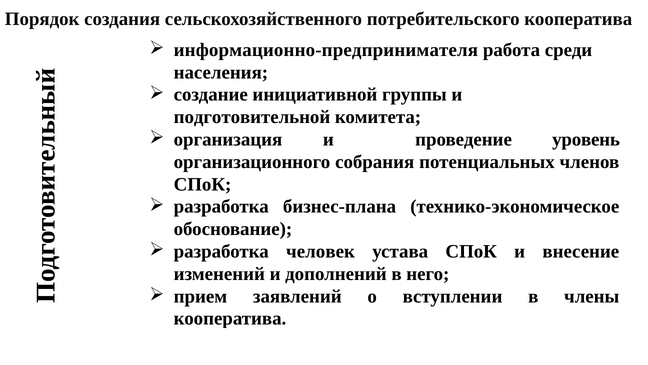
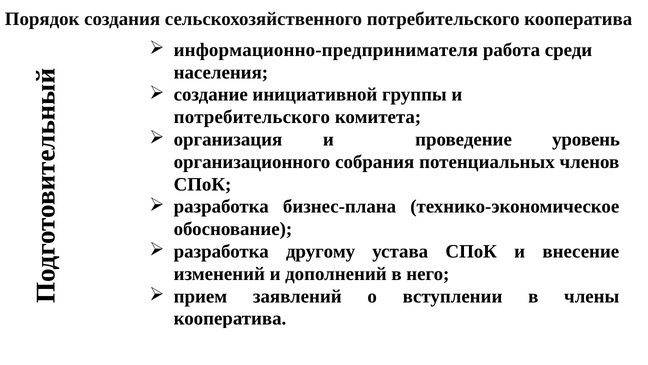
подготовительной: подготовительной -> потребительского (252, 117)
человек: человек -> другому (321, 251)
